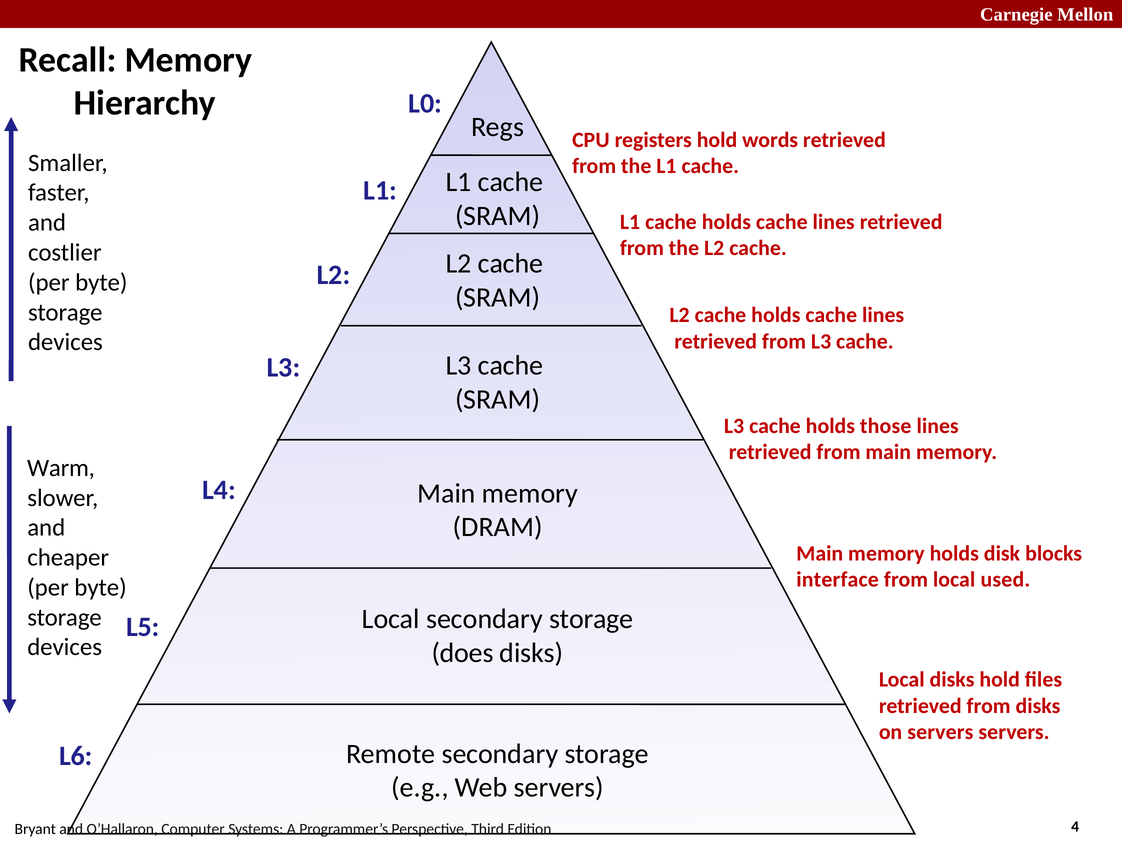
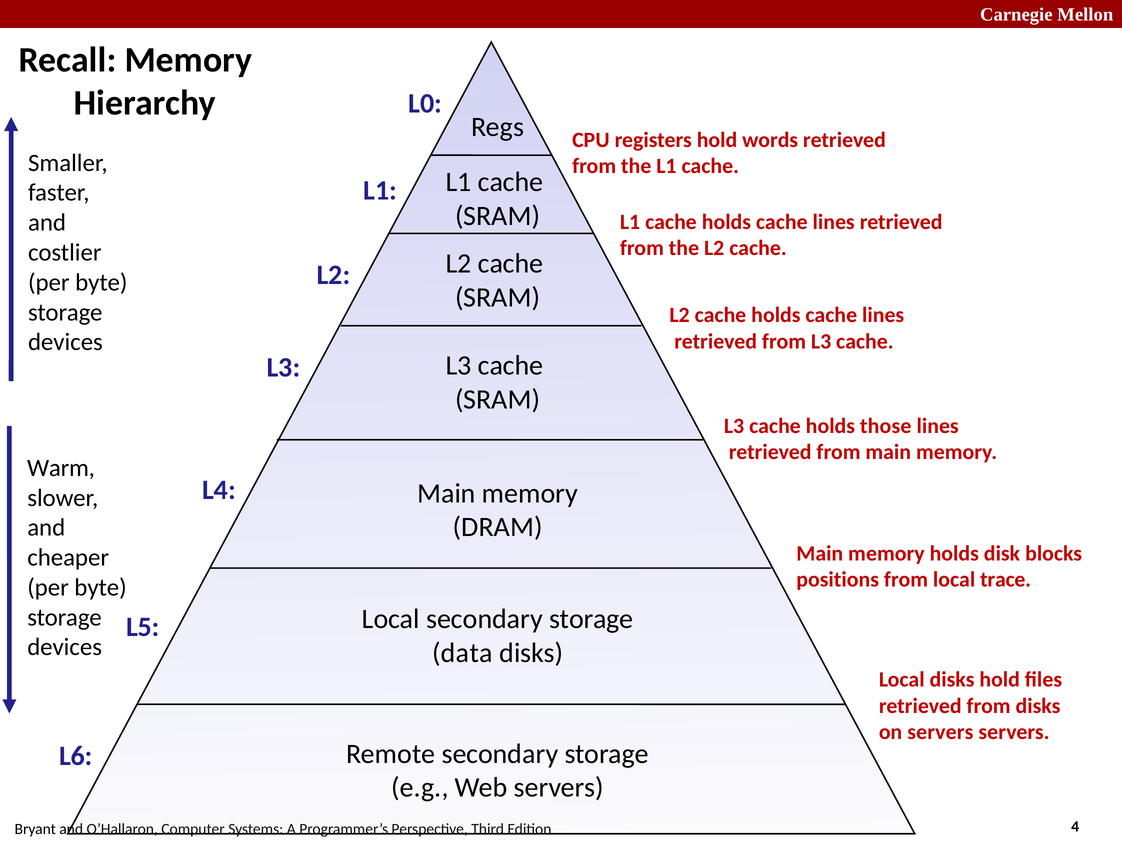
interface: interface -> positions (838, 580)
used: used -> trace (1006, 580)
does: does -> data (462, 653)
